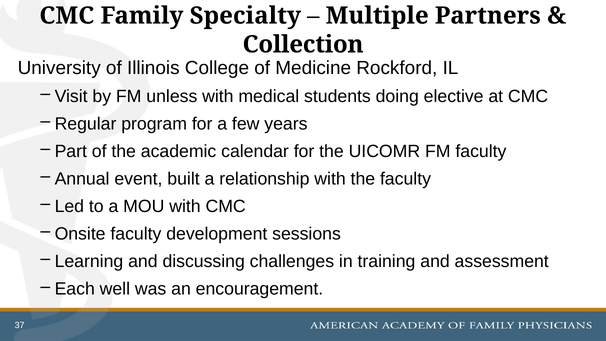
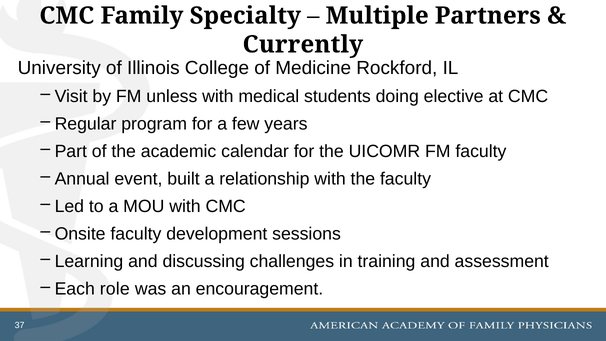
Collection: Collection -> Currently (303, 44)
well: well -> role (115, 289)
